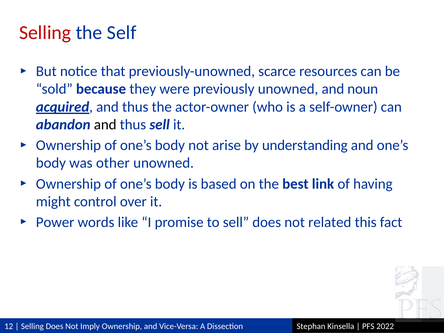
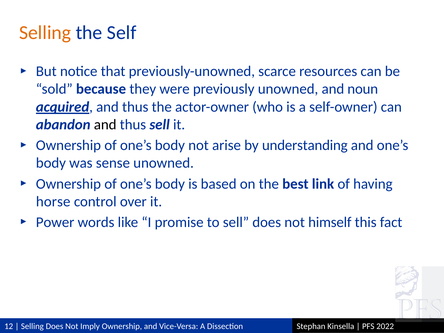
Selling colour: red -> orange (45, 33)
other: other -> sense (113, 163)
might: might -> horse (53, 202)
related: related -> himself (330, 222)
